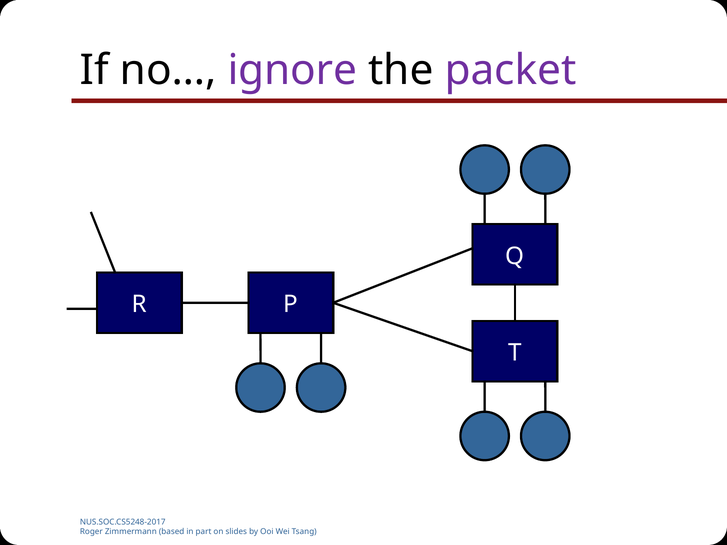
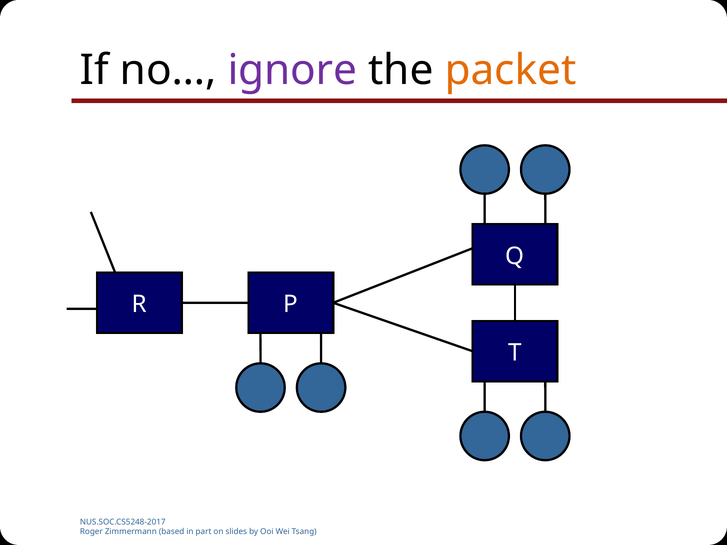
packet colour: purple -> orange (511, 70)
